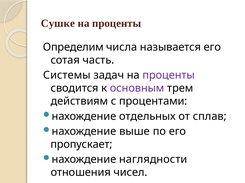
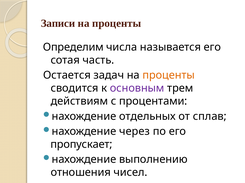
Сушке: Сушке -> Записи (58, 23)
Системы: Системы -> Остается (67, 75)
проценты colour: purple -> orange (169, 75)
выше: выше -> через (135, 132)
наглядности: наглядности -> выполнению (153, 160)
